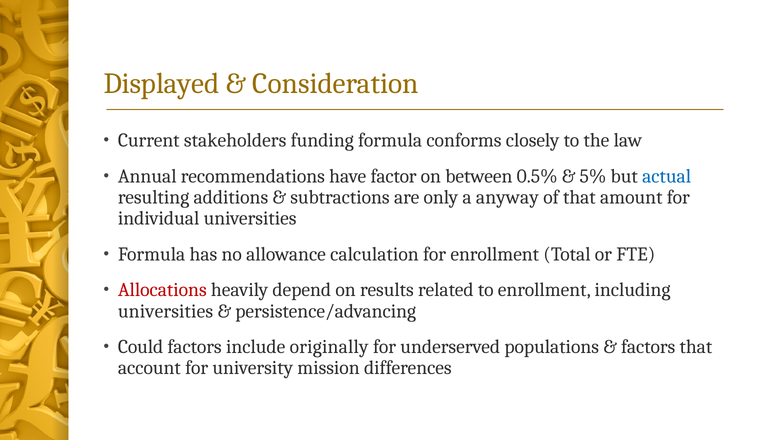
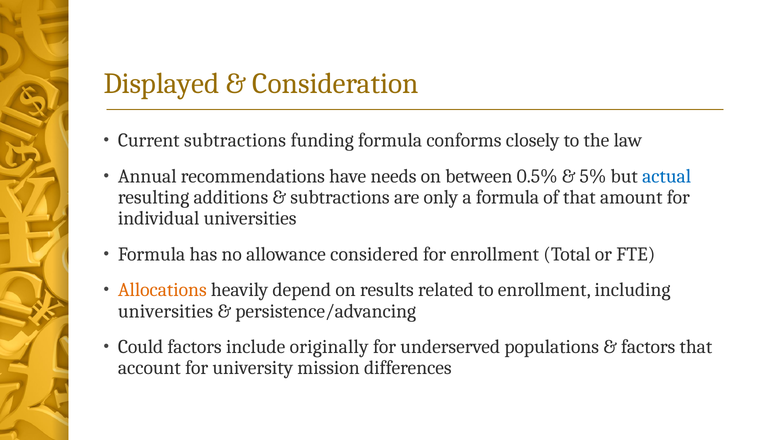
Current stakeholders: stakeholders -> subtractions (235, 140)
factor: factor -> needs (393, 176)
a anyway: anyway -> formula (508, 197)
calculation: calculation -> considered (374, 254)
Allocations colour: red -> orange (162, 290)
